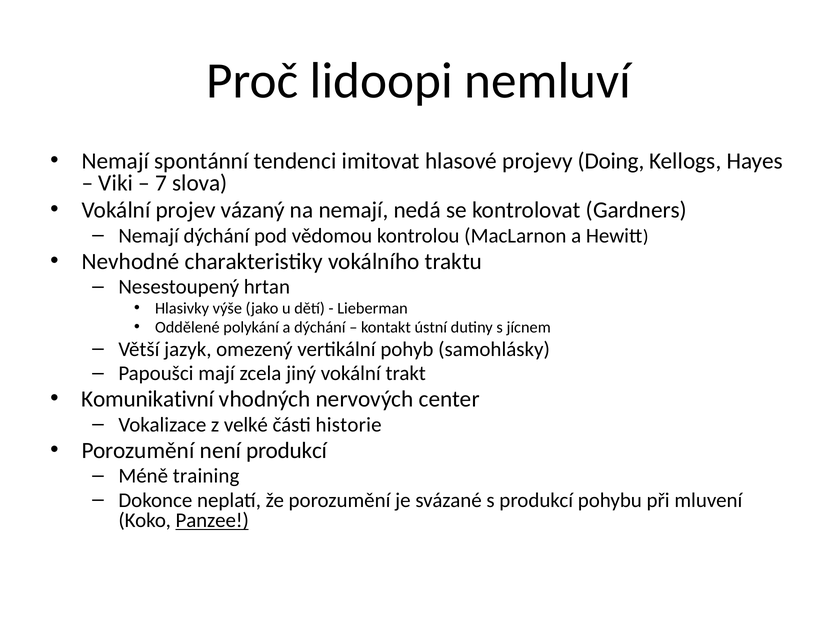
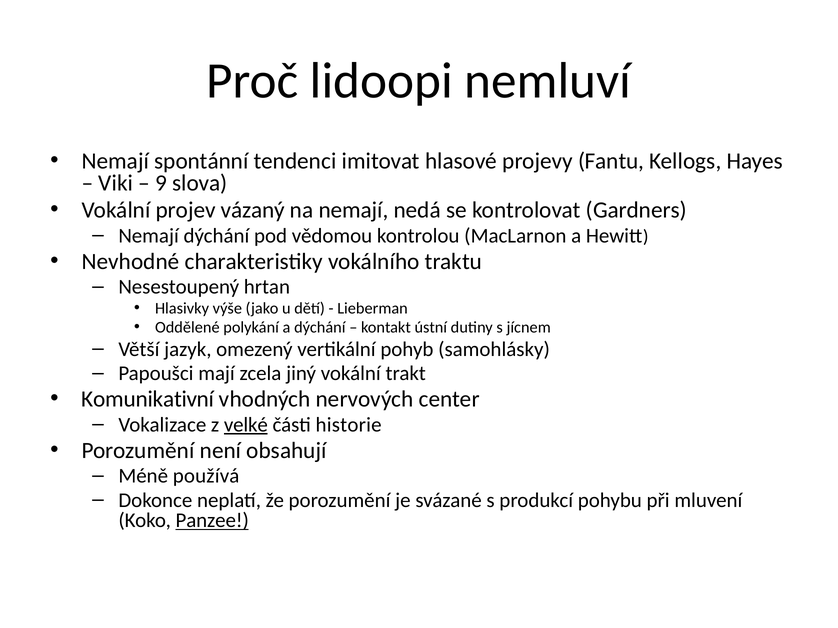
Doing: Doing -> Fantu (611, 161)
7: 7 -> 9 (161, 183)
velké underline: none -> present (246, 425)
není produkcí: produkcí -> obsahují (287, 451)
training: training -> používá (206, 476)
